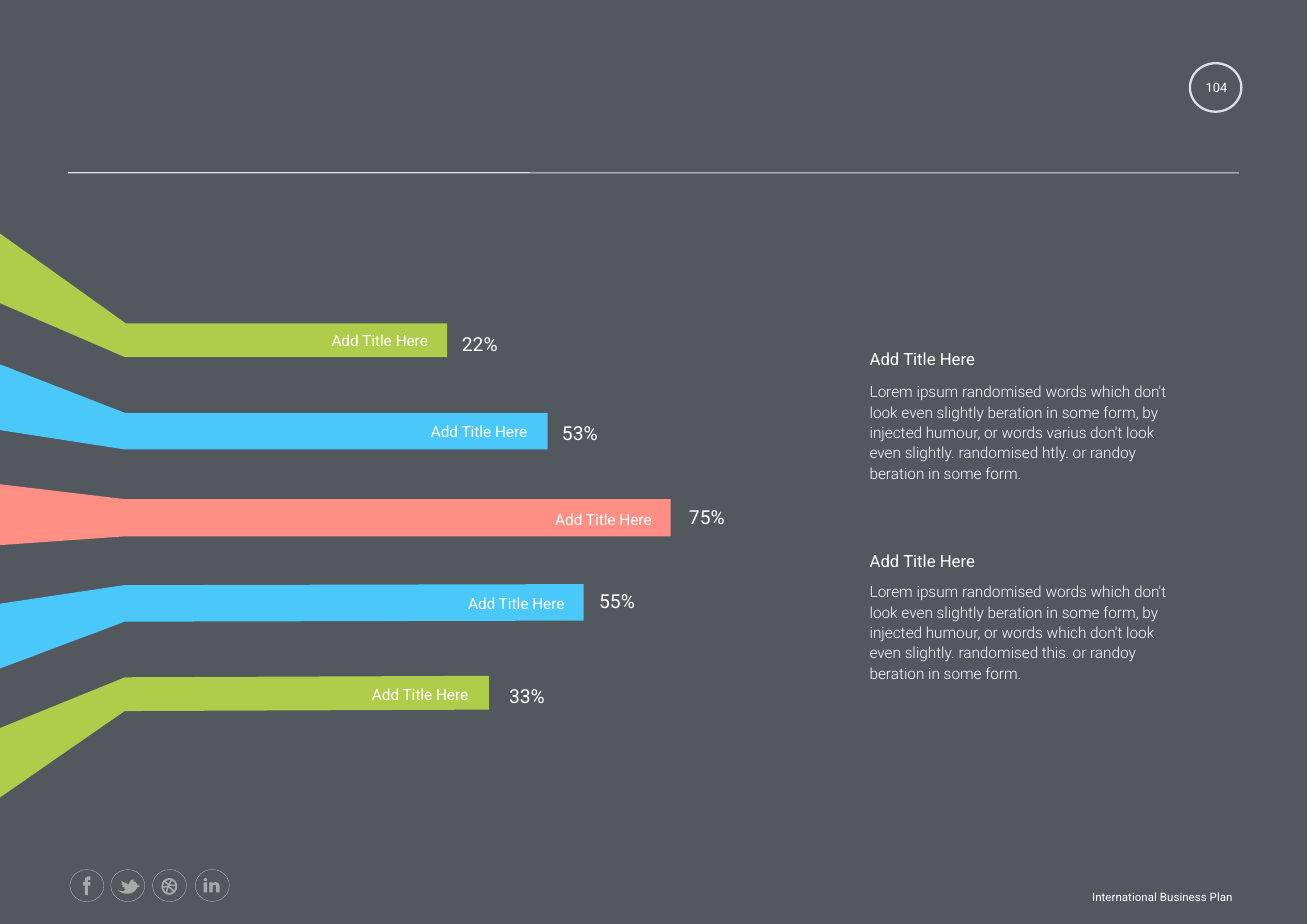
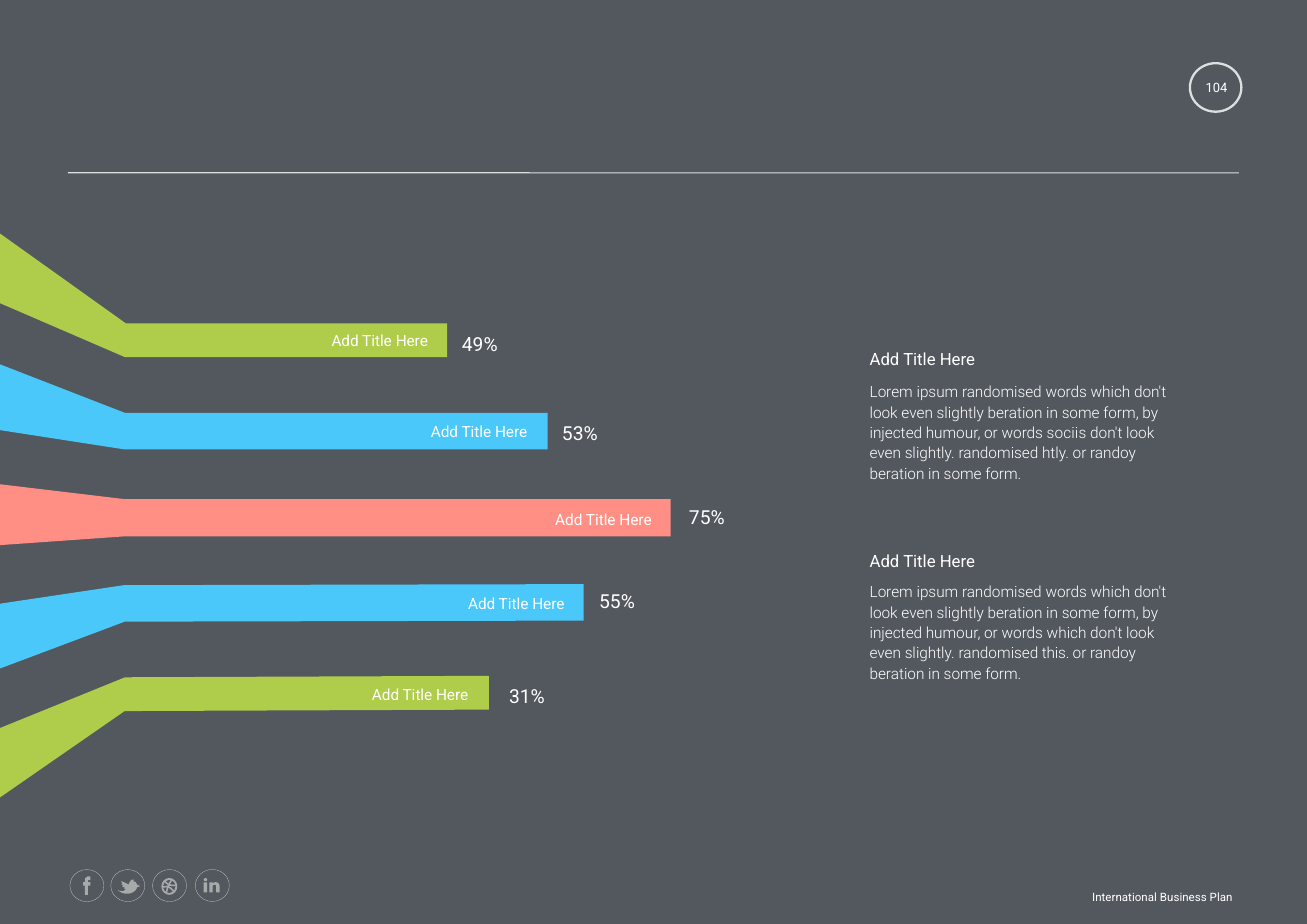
22%: 22% -> 49% (480, 345)
varius: varius -> sociis (1067, 433)
33%: 33% -> 31% (527, 697)
